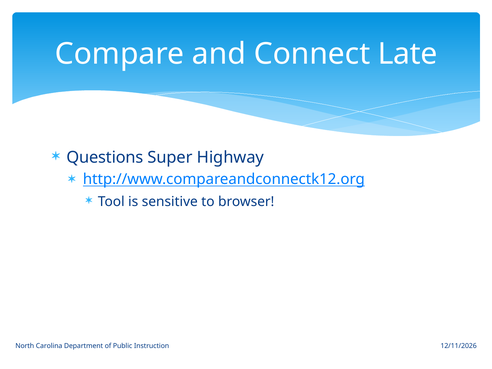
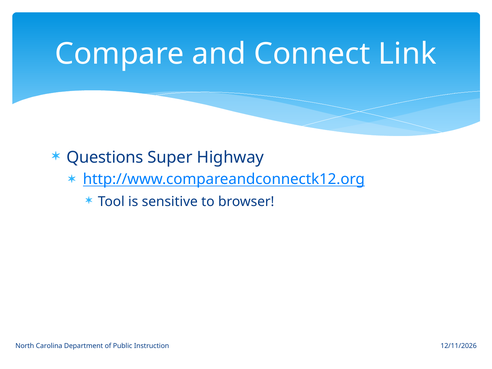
Late: Late -> Link (407, 54)
